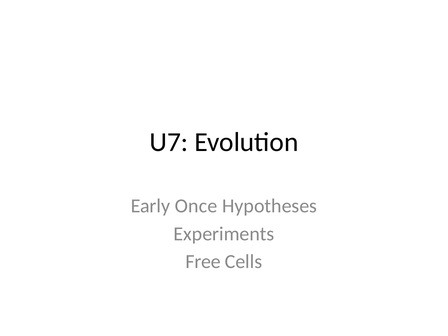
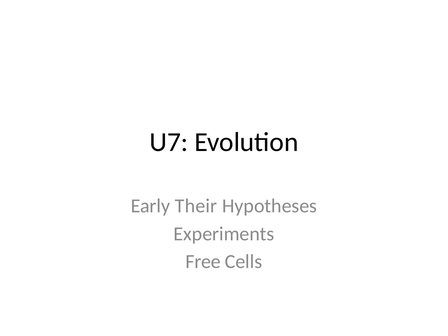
Once: Once -> Their (196, 206)
